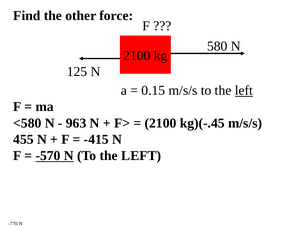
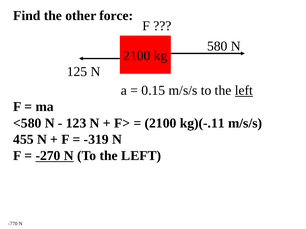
963: 963 -> 123 (76, 123)
kg)(-.45: kg)(-.45 -> kg)(-.11 (202, 123)
-415: -415 -> -319 (96, 140)
-570: -570 -> -270 (48, 156)
